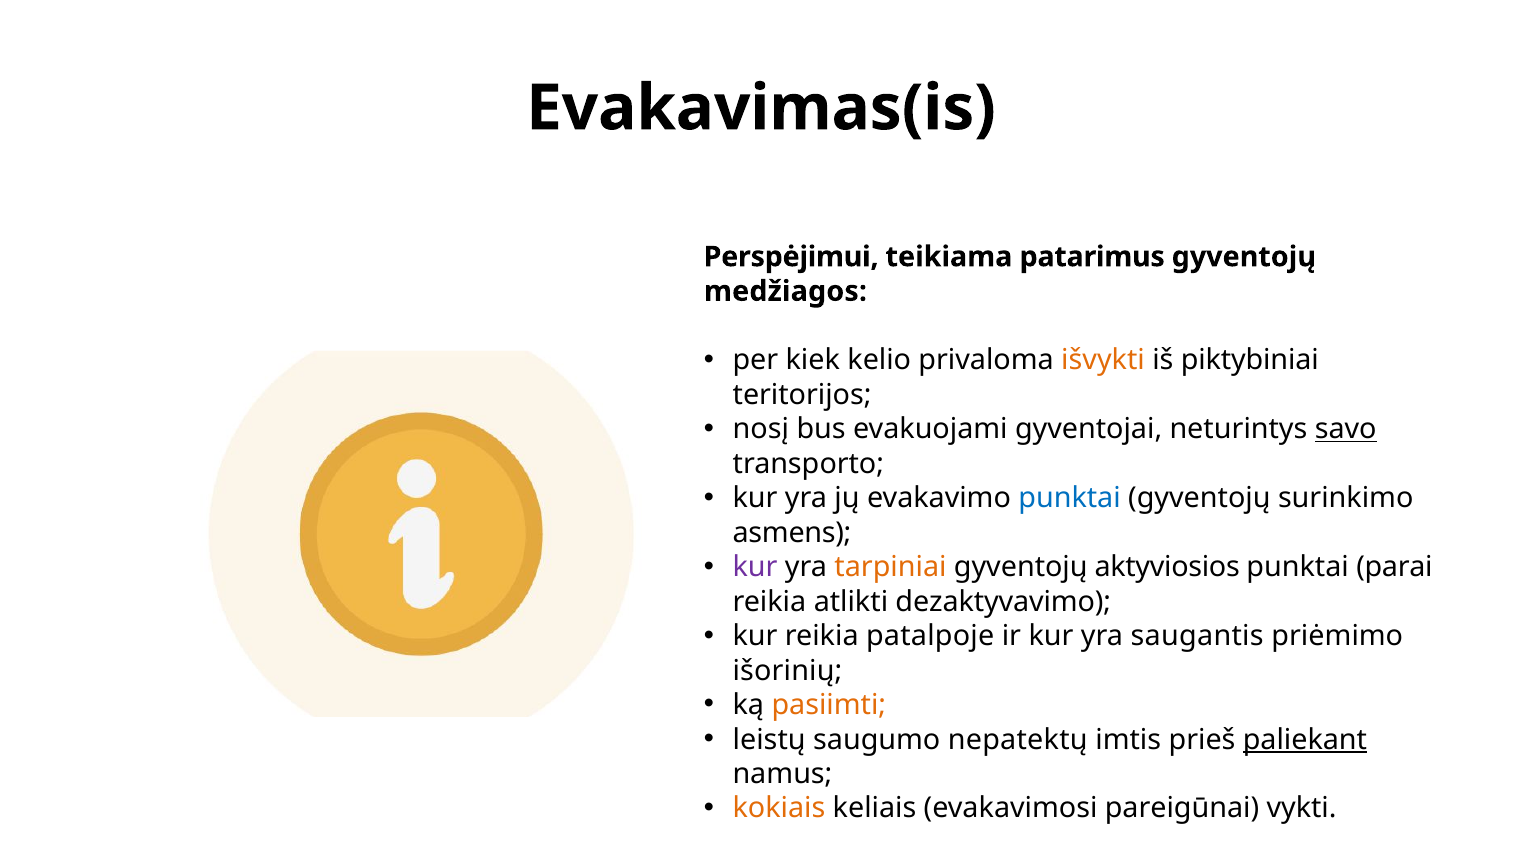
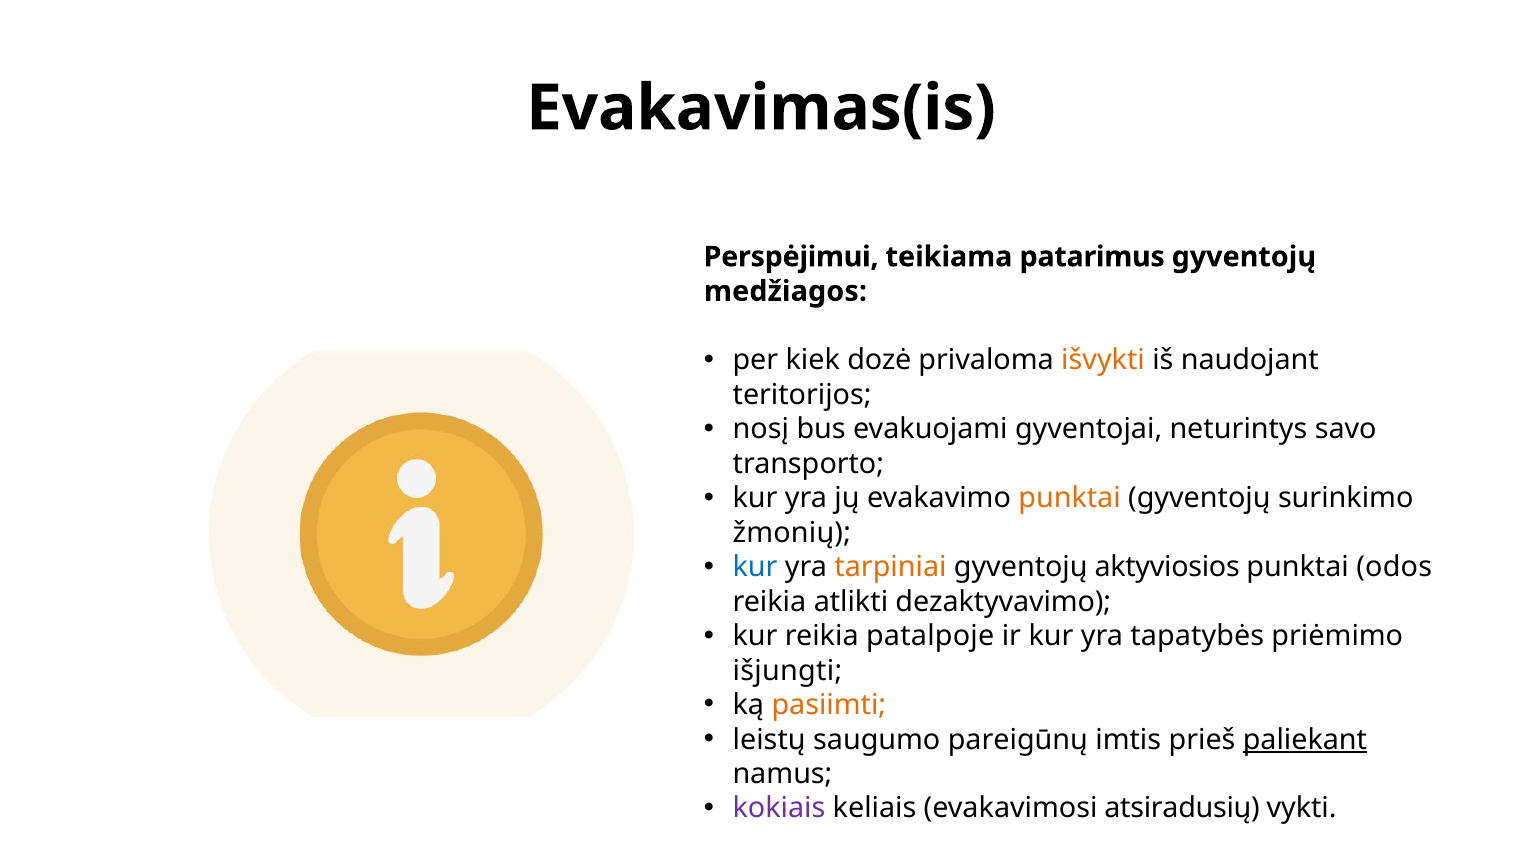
kelio: kelio -> dozė (879, 360)
piktybiniai: piktybiniai -> naudojant (1250, 360)
savo underline: present -> none (1346, 429)
punktai colour: blue -> orange (1070, 498)
asmens: asmens -> žmonių (792, 532)
kur colour: purple -> blue (755, 567)
parai: parai -> odos (1394, 567)
saugantis: saugantis -> tapatybės (1197, 636)
išorinių: išorinių -> išjungti (787, 670)
nepatektų: nepatektų -> pareigūnų (1018, 739)
kokiais colour: orange -> purple (779, 808)
pareigūnai: pareigūnai -> atsiradusių (1182, 808)
